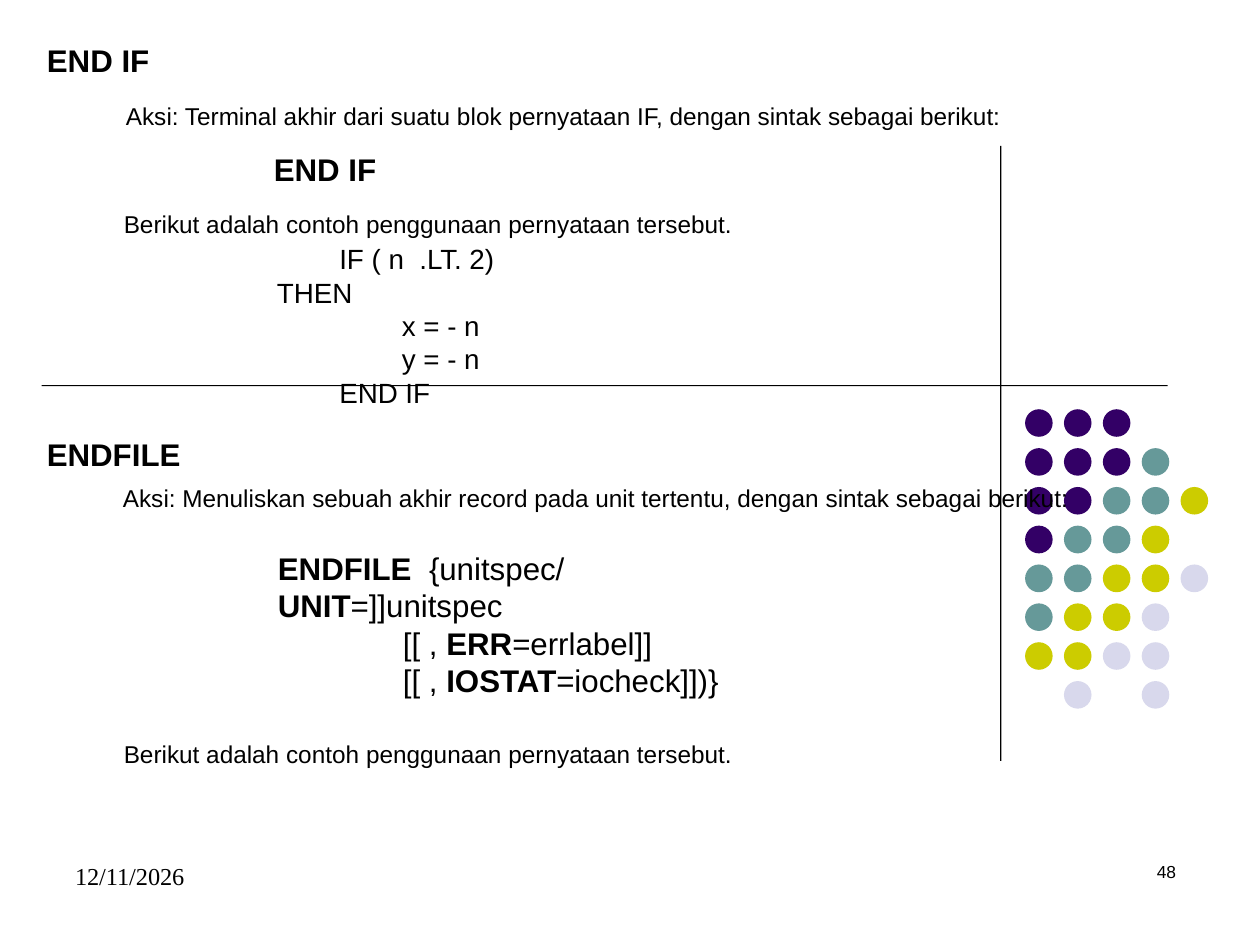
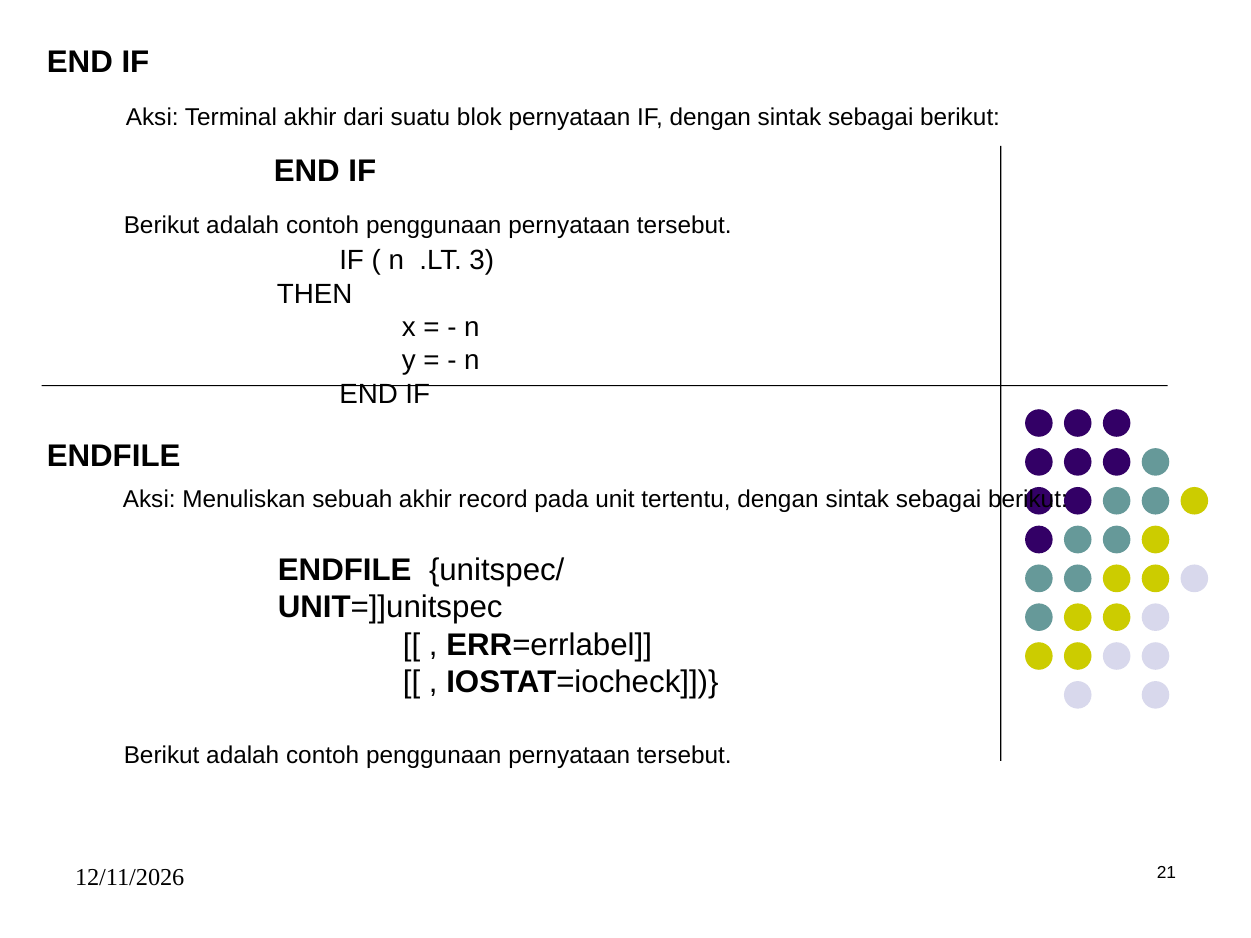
2: 2 -> 3 (482, 261)
48: 48 -> 21 (1166, 873)
